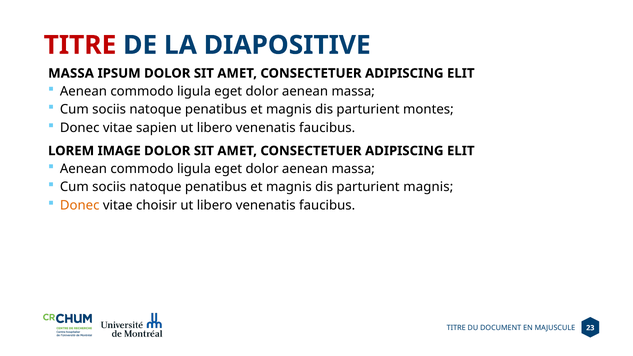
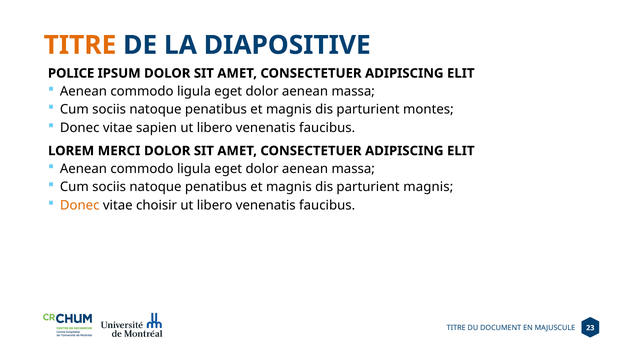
TITRE colour: red -> orange (80, 45)
MASSA: MASSA -> POLICE (71, 73)
IMAGE: IMAGE -> MERCI (119, 151)
